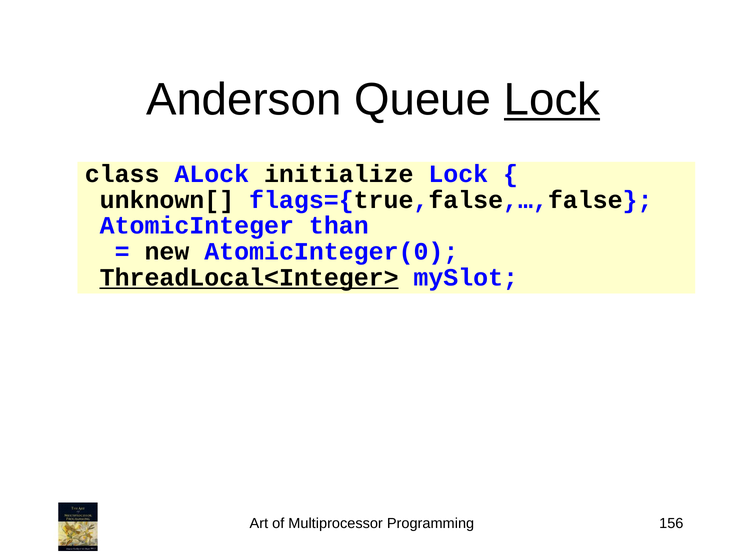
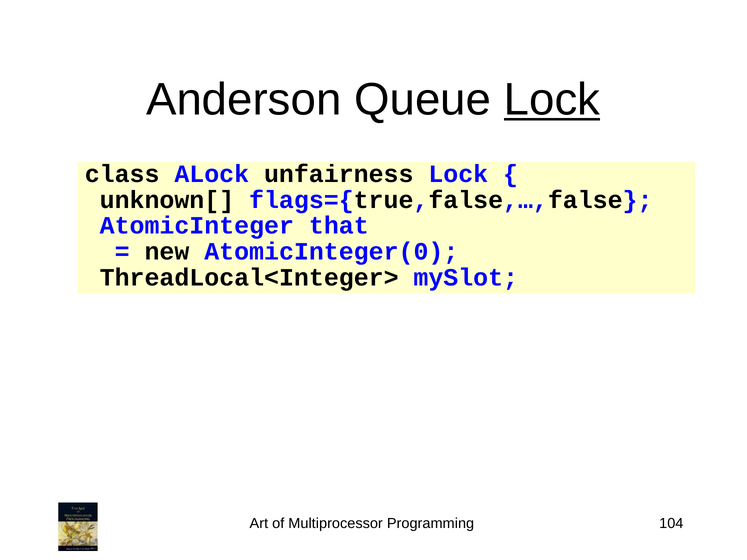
initialize: initialize -> unfairness (339, 174)
than: than -> that (339, 226)
ThreadLocal<Integer> underline: present -> none (249, 278)
156: 156 -> 104 (671, 524)
